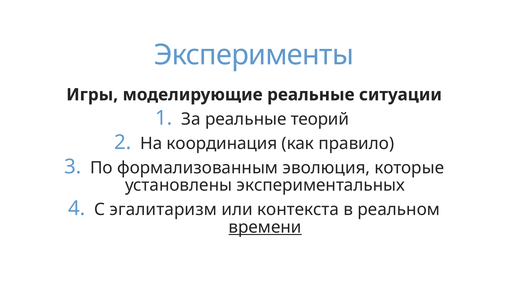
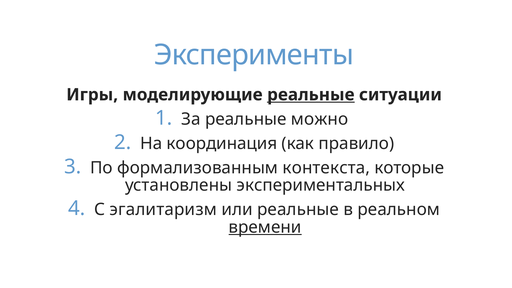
реальные underline: none -> present (311, 95)
теорий: теорий -> можно (320, 119)
эволюция: эволюция -> контекста (326, 168)
или контекста: контекста -> реальные (298, 210)
